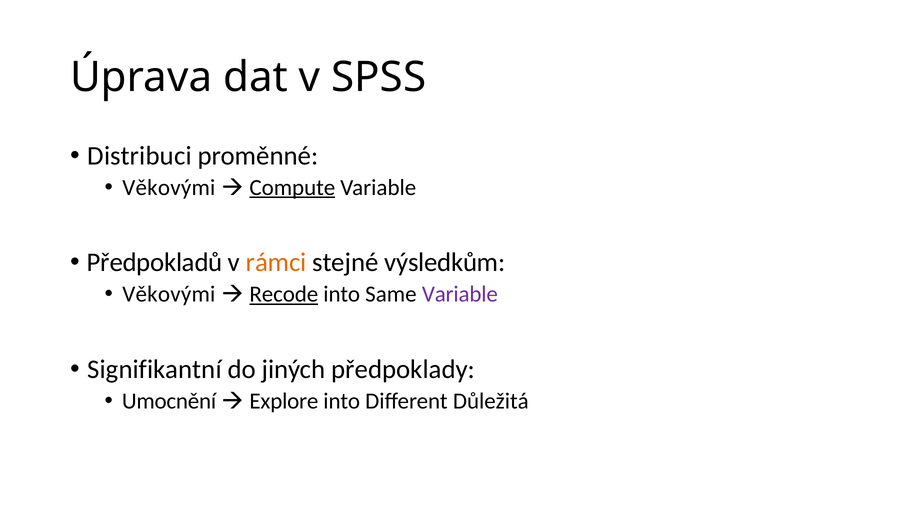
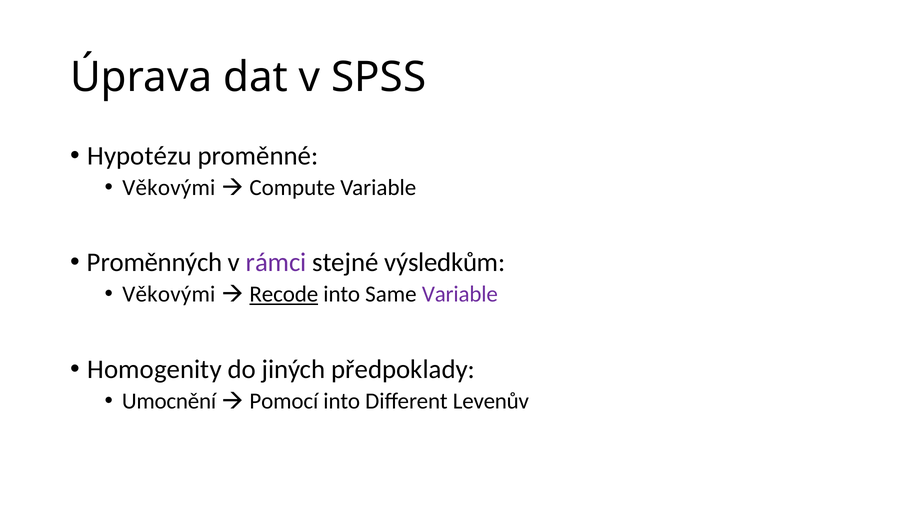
Distribuci: Distribuci -> Hypotézu (140, 156)
Compute underline: present -> none (292, 187)
Předpokladů: Předpokladů -> Proměnných (155, 262)
rámci colour: orange -> purple (276, 262)
Signifikantní: Signifikantní -> Homogenity (155, 369)
Explore: Explore -> Pomocí (284, 401)
Důležitá: Důležitá -> Levenův (491, 401)
